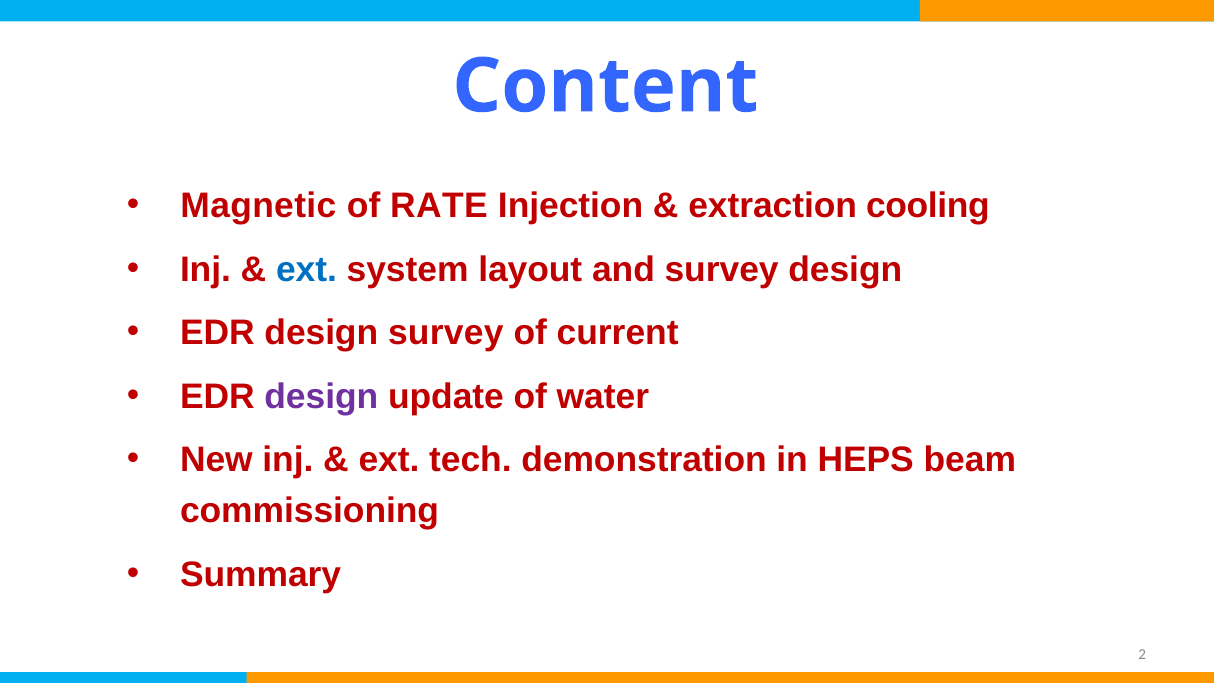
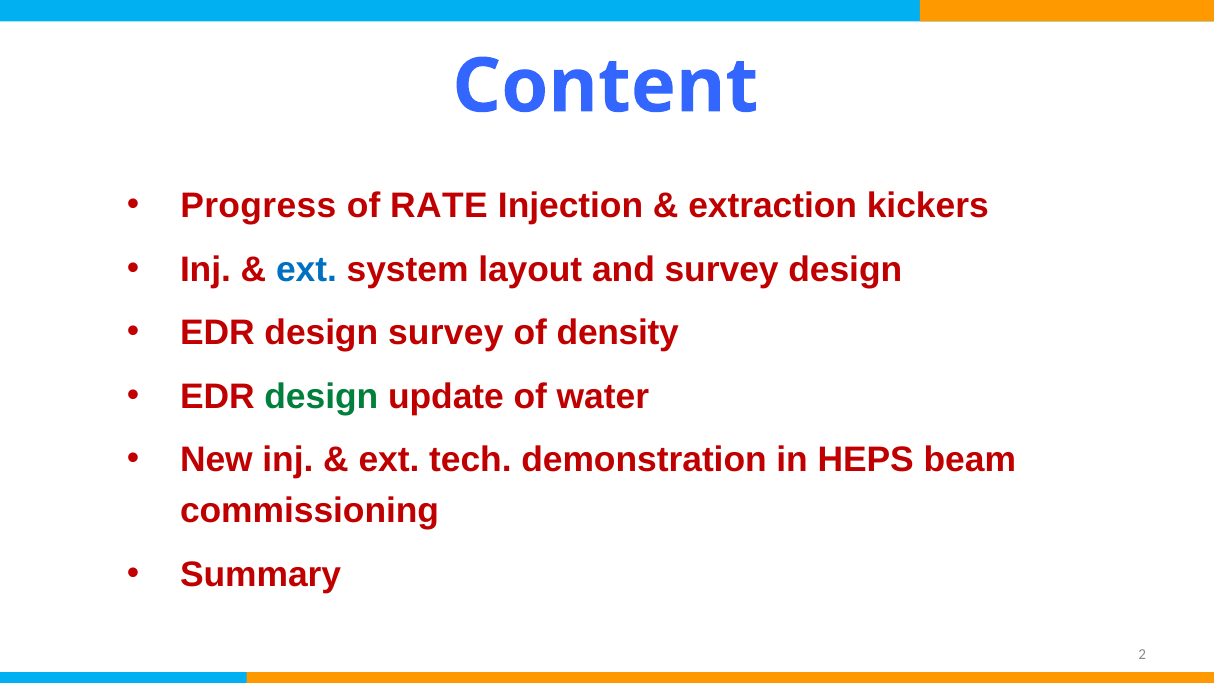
Magnetic: Magnetic -> Progress (258, 206)
cooling: cooling -> kickers (928, 206)
current: current -> density (618, 333)
design colour: purple -> green (321, 397)
